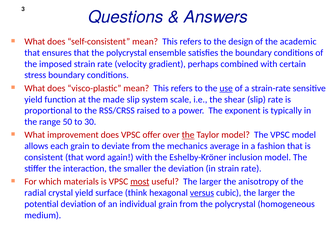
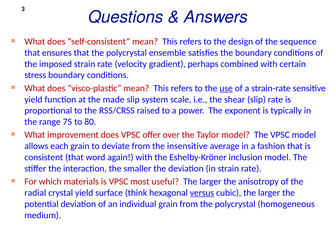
academic: academic -> sequence (298, 42)
50: 50 -> 75 (67, 122)
30: 30 -> 80 (90, 122)
the underline: present -> none (188, 135)
mechanics: mechanics -> insensitive (187, 146)
most underline: present -> none (140, 182)
